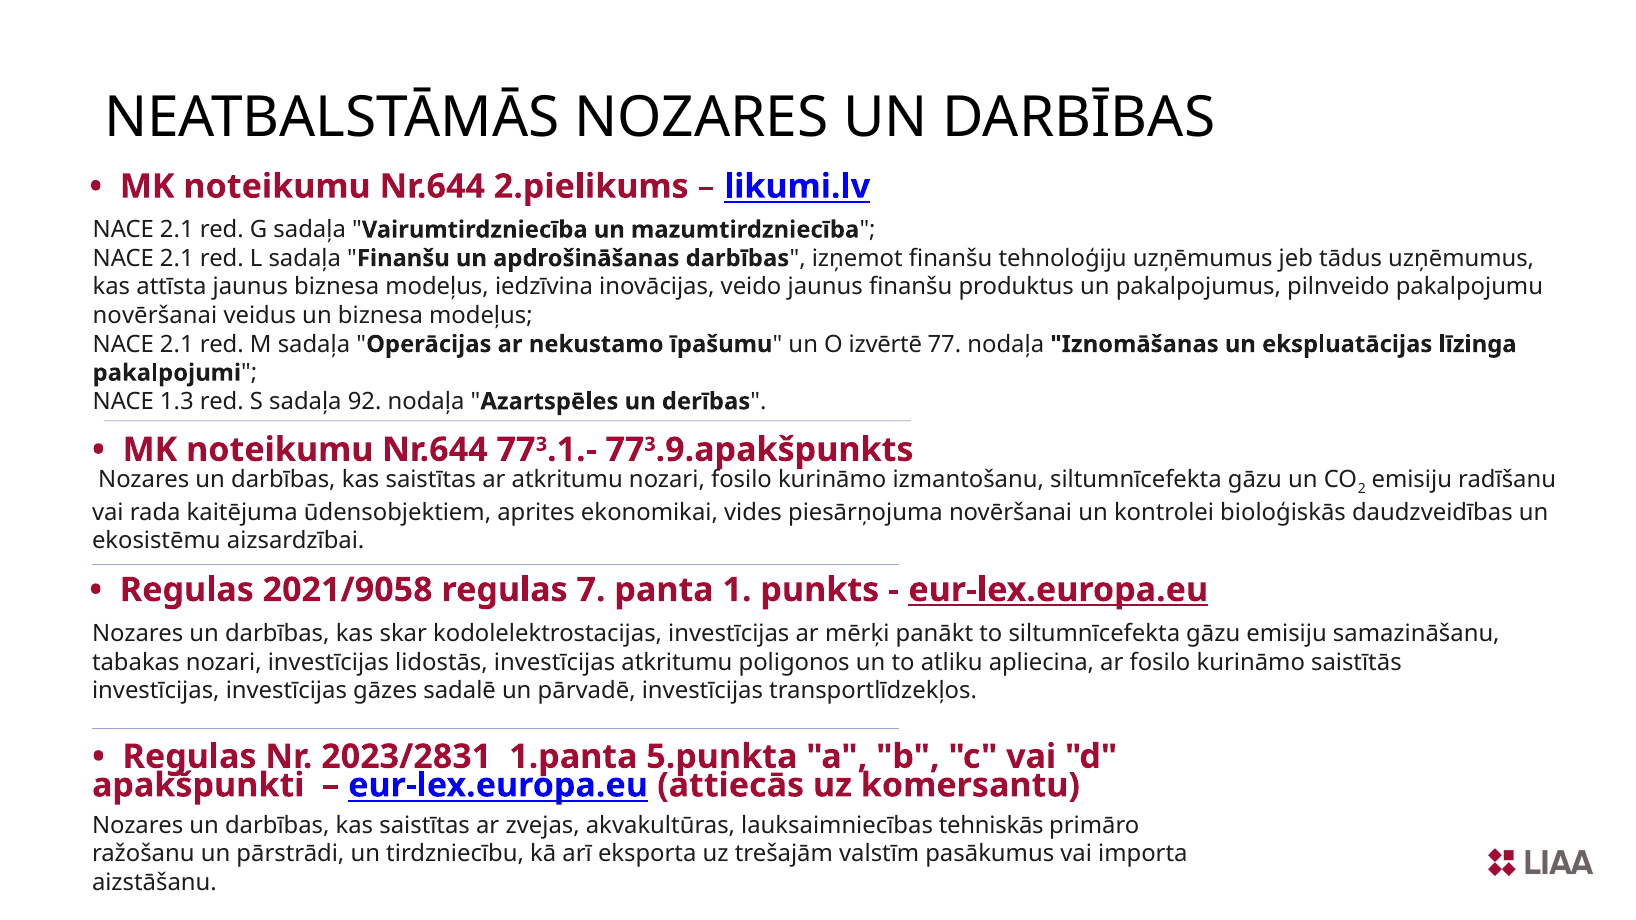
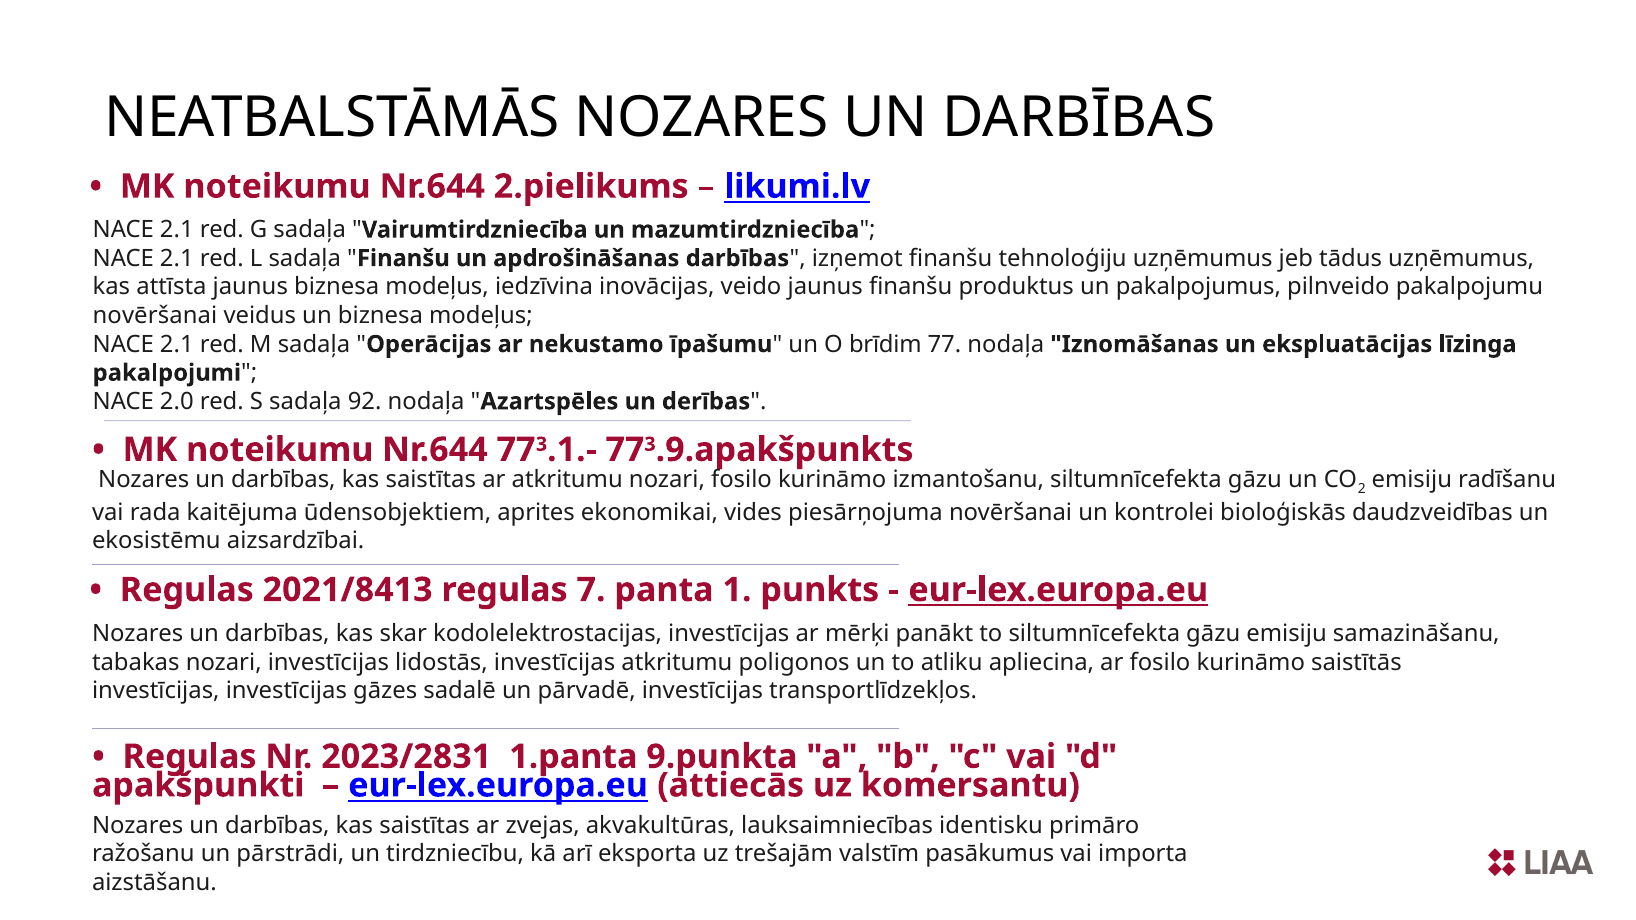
izvērtē: izvērtē -> brīdim (885, 344)
1.3: 1.3 -> 2.0 (177, 402)
2021/9058: 2021/9058 -> 2021/8413 (348, 590)
5.punkta: 5.punkta -> 9.punkta (722, 757)
tehniskās: tehniskās -> identisku (991, 825)
